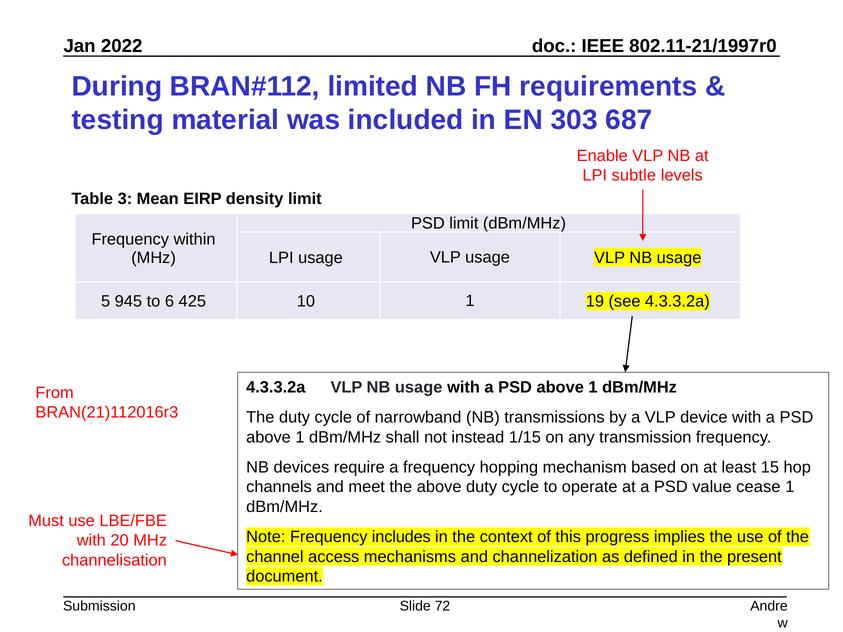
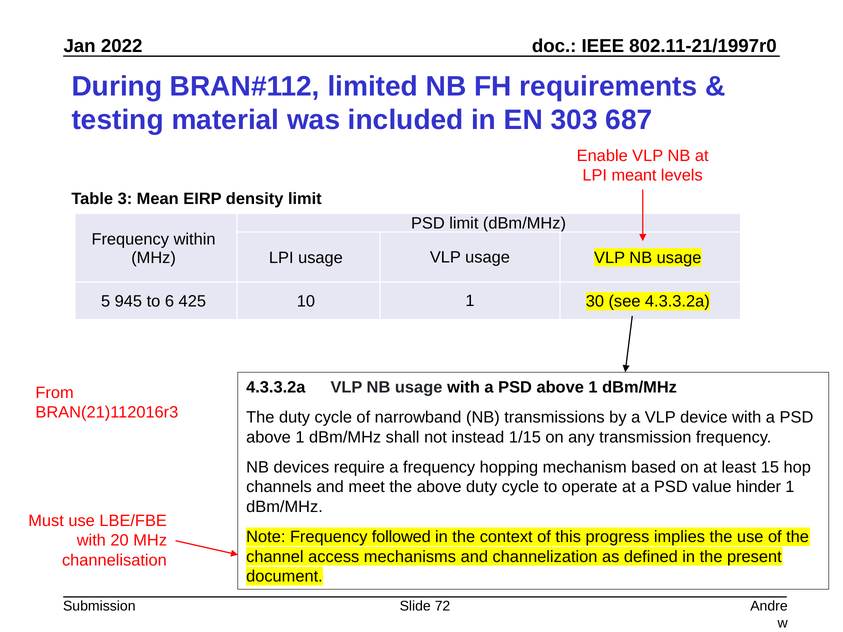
subtle: subtle -> meant (634, 175)
19: 19 -> 30 (595, 301)
cease: cease -> hinder (759, 487)
includes: includes -> followed (401, 537)
